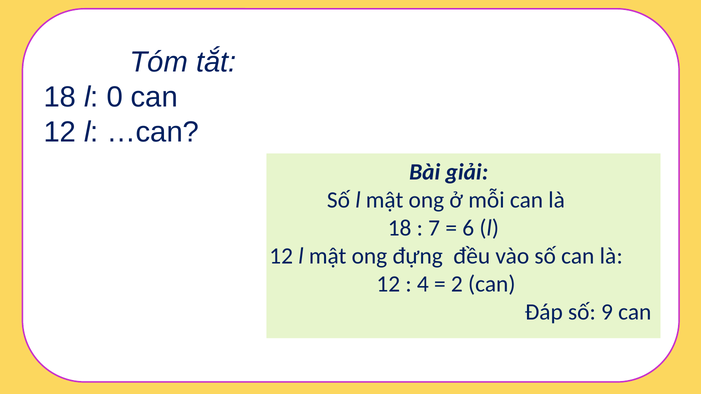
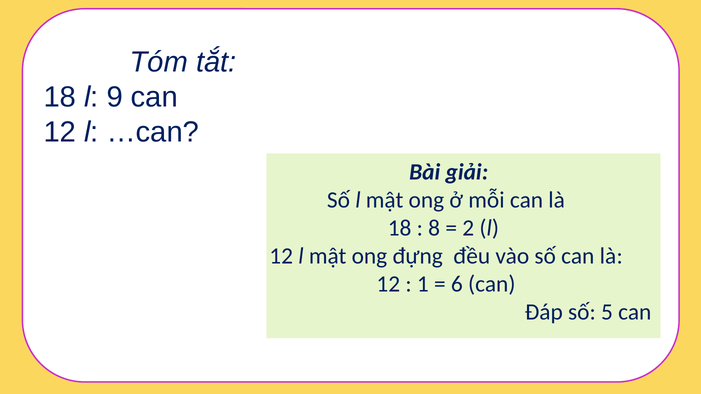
0: 0 -> 9 (115, 97)
7: 7 -> 8 (434, 228)
6: 6 -> 2 (468, 228)
4: 4 -> 1 (423, 284)
2: 2 -> 6 (457, 284)
9: 9 -> 5 (607, 312)
